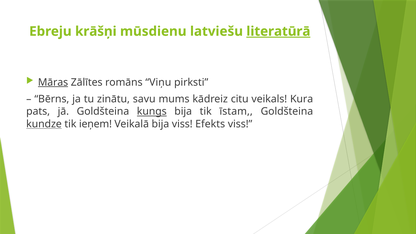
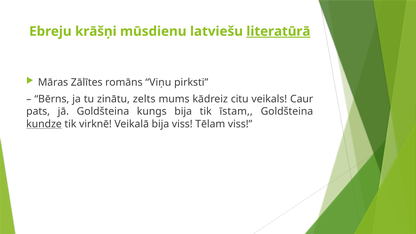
Māras underline: present -> none (53, 82)
savu: savu -> zelts (144, 99)
Kura: Kura -> Caur (302, 99)
kungs underline: present -> none (152, 112)
ieņem: ieņem -> virknē (95, 124)
Efekts: Efekts -> Tēlam (210, 124)
